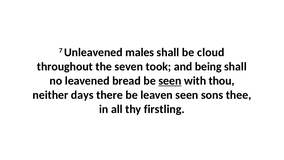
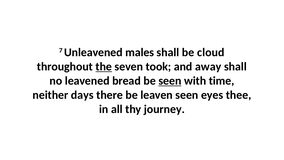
the underline: none -> present (104, 66)
being: being -> away (208, 66)
thou: thou -> time (222, 81)
sons: sons -> eyes (212, 95)
firstling: firstling -> journey (164, 109)
